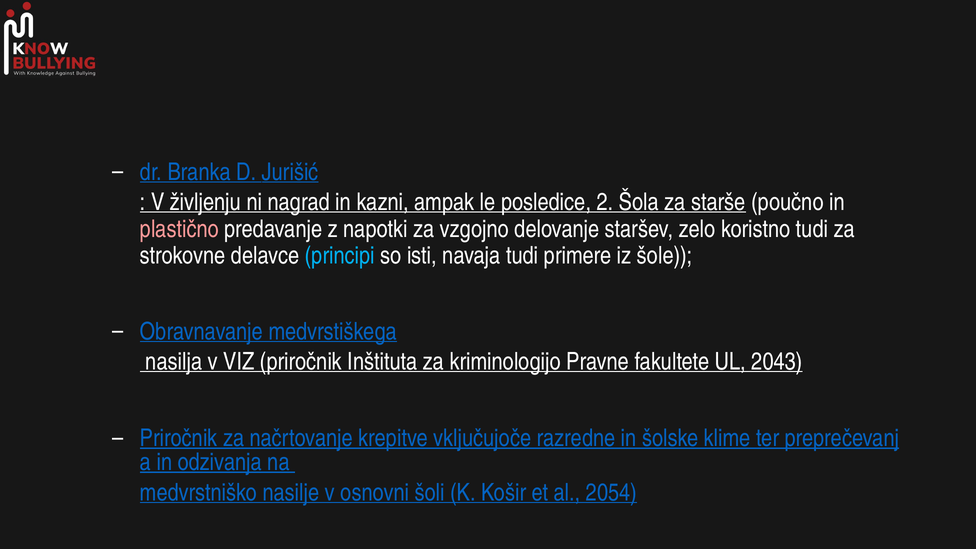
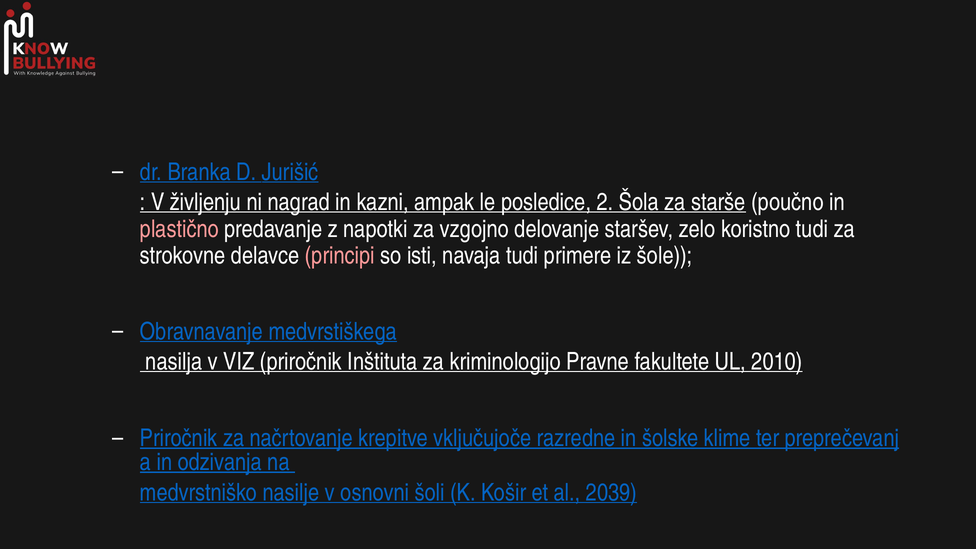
principi colour: light blue -> pink (340, 256)
2043: 2043 -> 2010 (777, 362)
2054: 2054 -> 2039 (612, 493)
